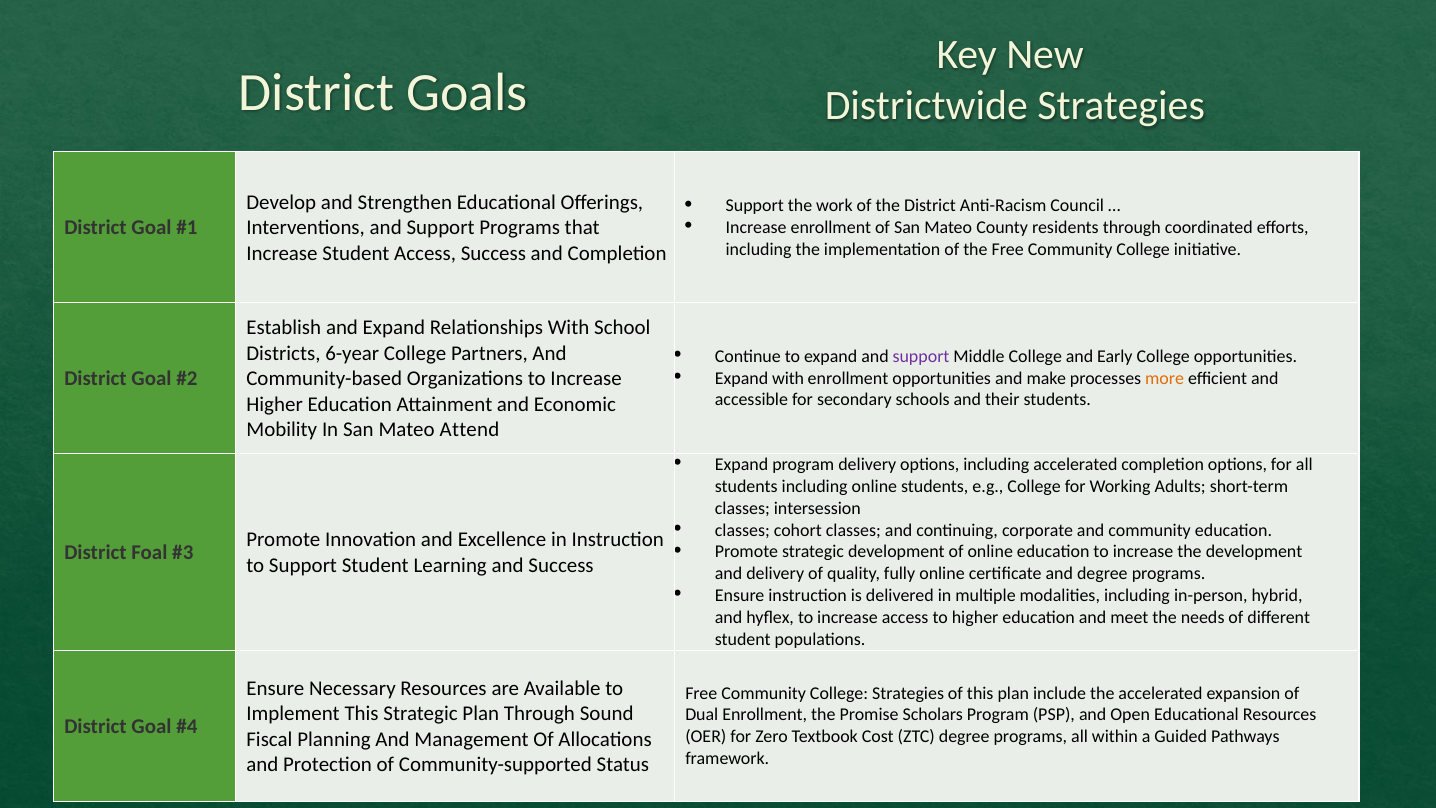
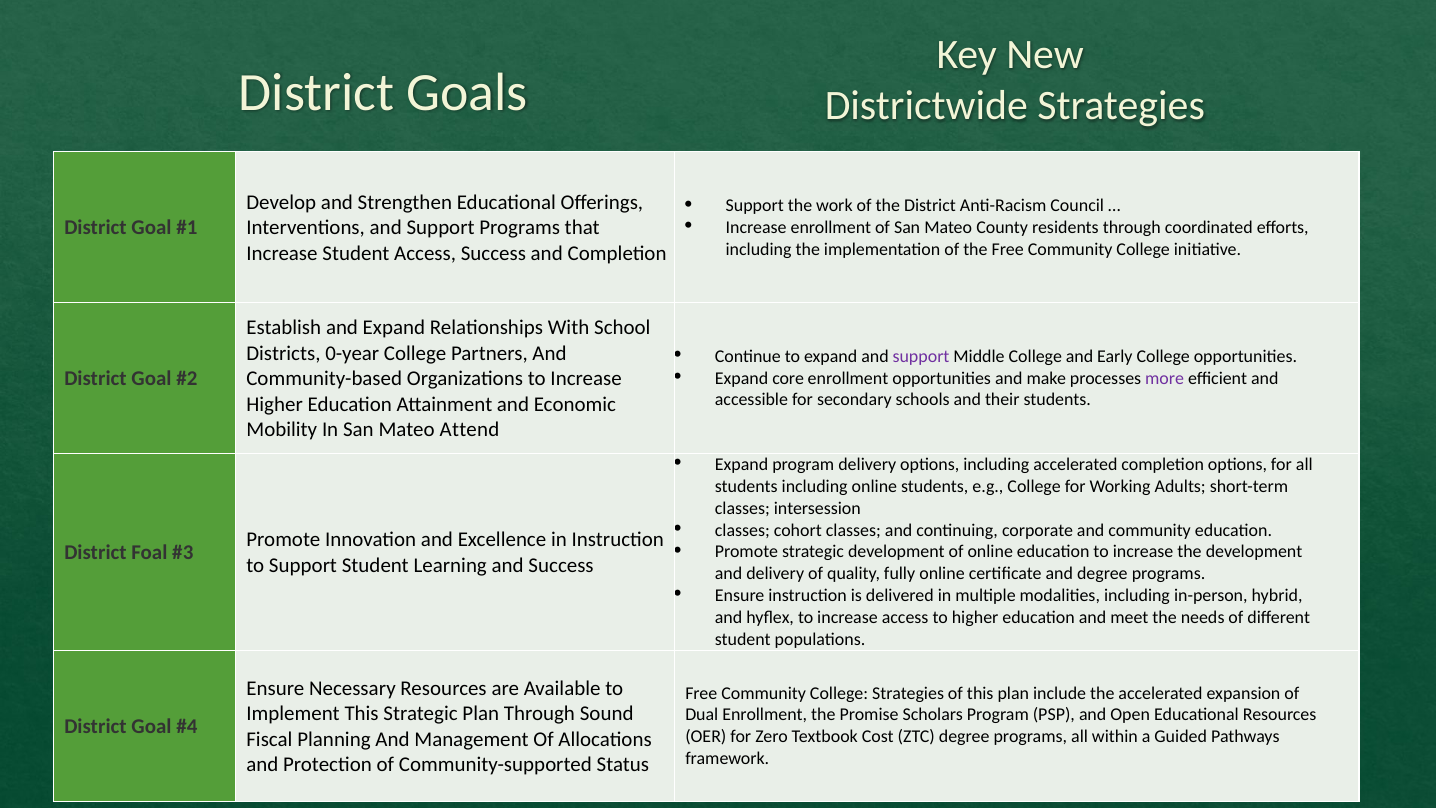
6-year: 6-year -> 0-year (352, 353)
Expand with: with -> core (788, 378)
more colour: orange -> purple (1165, 378)
